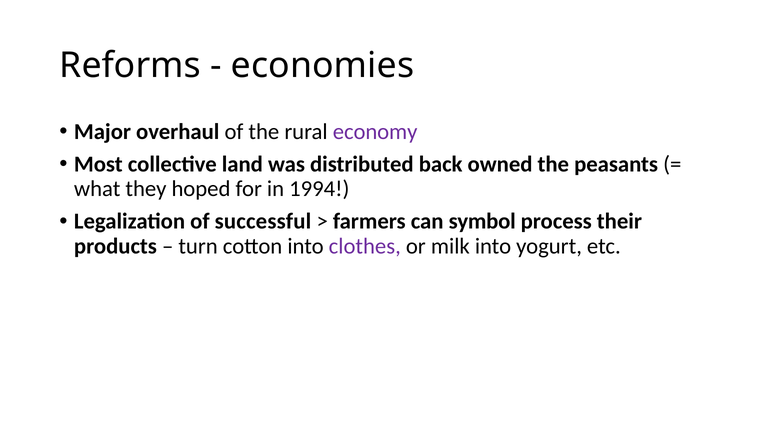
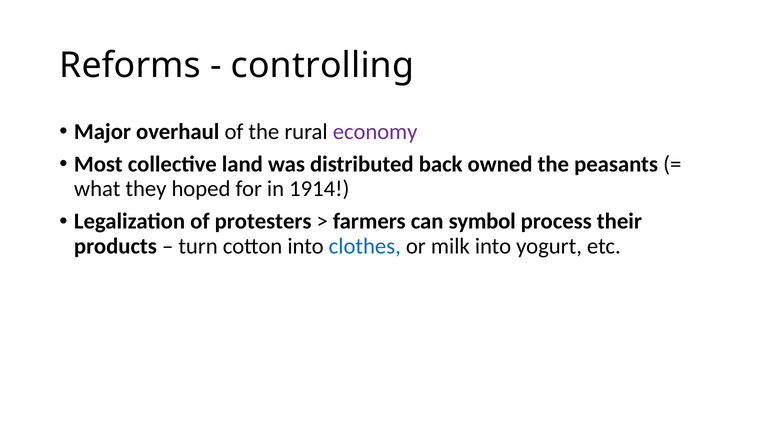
economies: economies -> controlling (323, 65)
1994: 1994 -> 1914 (319, 189)
successful: successful -> protesters (263, 222)
clothes colour: purple -> blue (365, 246)
